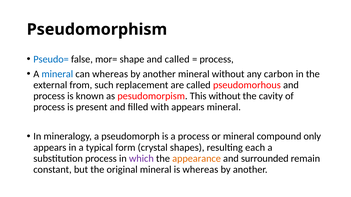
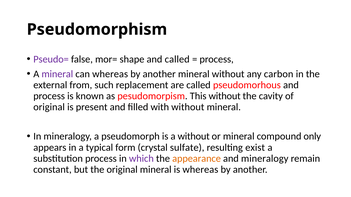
Pseudo= colour: blue -> purple (51, 59)
mineral colour: blue -> purple (57, 74)
process: process -> original (49, 107)
with appears: appears -> without (188, 107)
a process: process -> without (194, 137)
shapes: shapes -> sulfate (187, 148)
each: each -> exist (255, 148)
and surrounded: surrounded -> mineralogy (265, 159)
